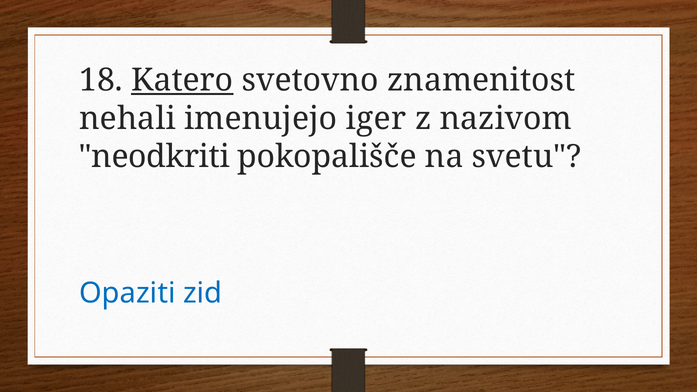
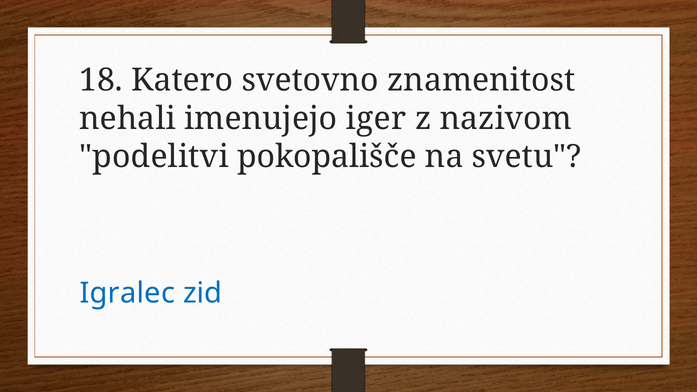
Katero underline: present -> none (182, 80)
neodkriti: neodkriti -> podelitvi (154, 157)
Opaziti: Opaziti -> Igralec (127, 293)
